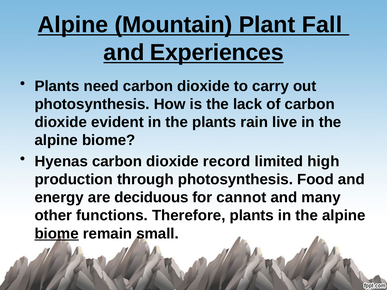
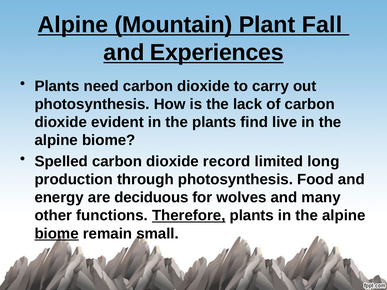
rain: rain -> find (254, 122)
Hyenas: Hyenas -> Spelled (61, 161)
high: high -> long (323, 161)
cannot: cannot -> wolves (241, 198)
Therefore underline: none -> present (189, 216)
